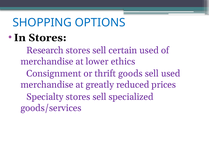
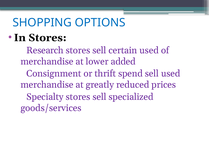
ethics: ethics -> added (123, 61)
goods: goods -> spend (130, 73)
